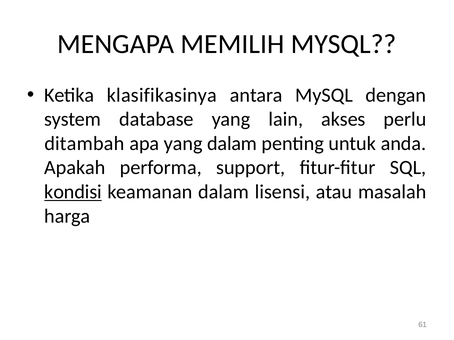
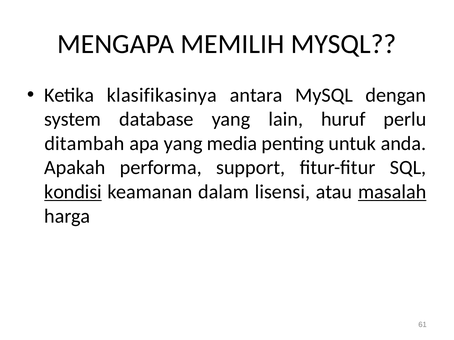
akses: akses -> huruf (343, 119)
yang dalam: dalam -> media (232, 144)
masalah underline: none -> present (392, 192)
